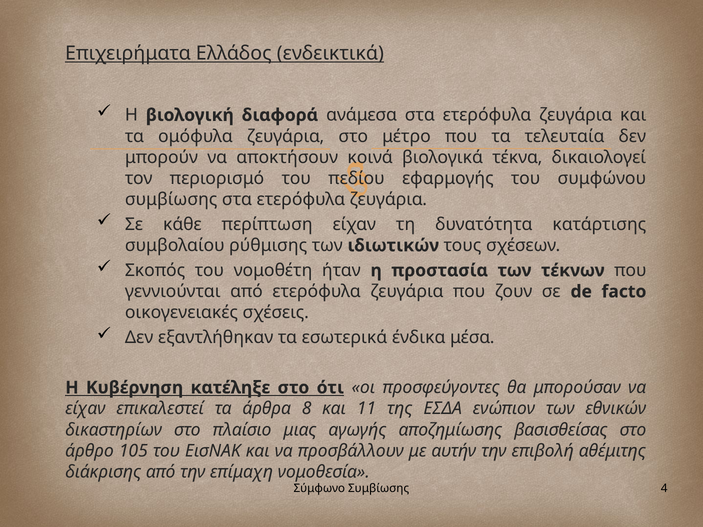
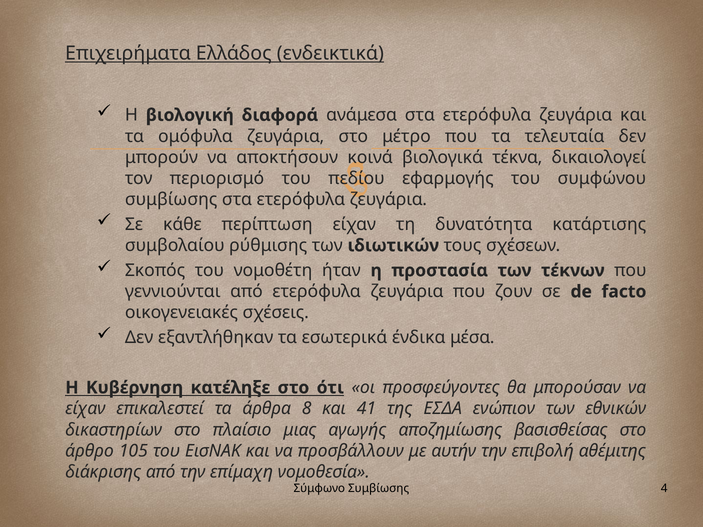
11: 11 -> 41 (366, 409)
